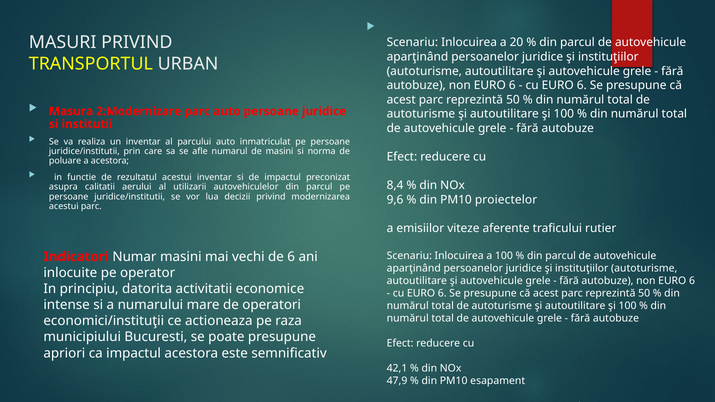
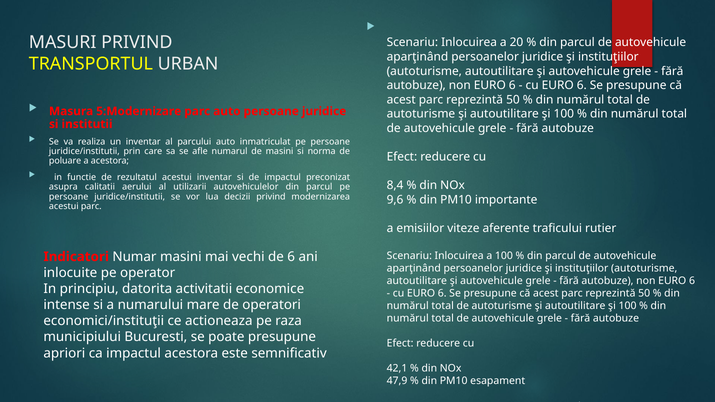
2:Modernizare: 2:Modernizare -> 5:Modernizare (139, 111)
proiectelor: proiectelor -> importante (506, 200)
